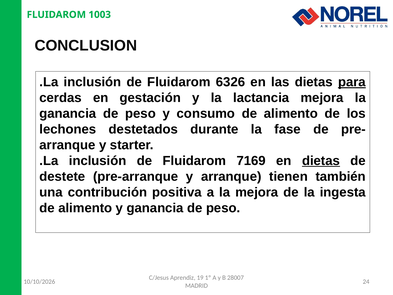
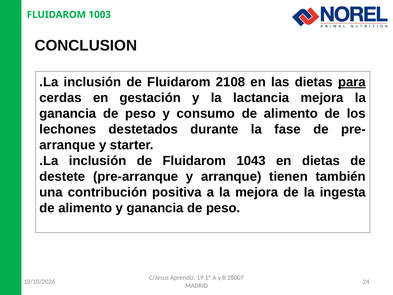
6326: 6326 -> 2108 (231, 82)
7169: 7169 -> 1043 (251, 161)
dietas underline: present -> none (321, 161)
